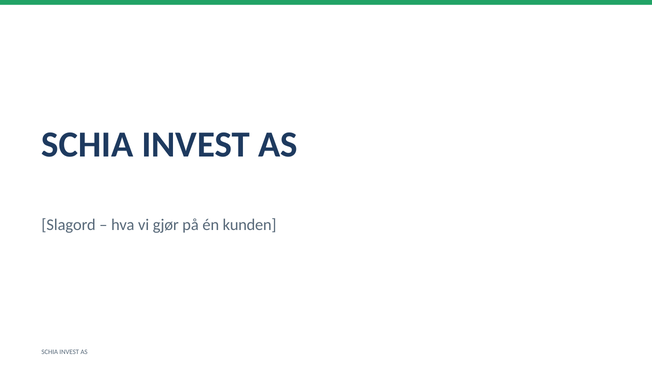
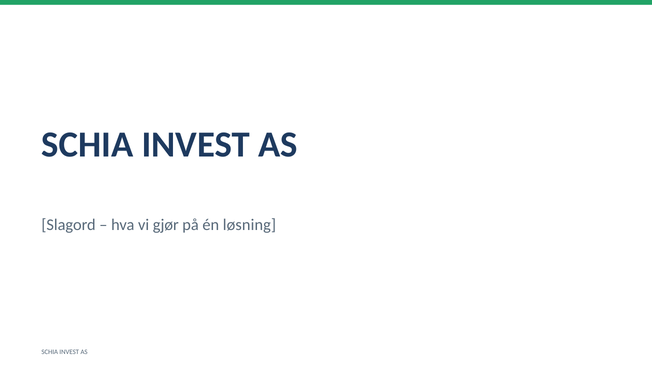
kunden: kunden -> løsning (249, 225)
